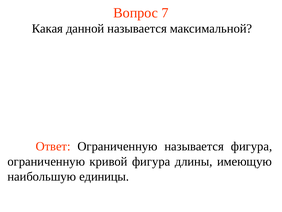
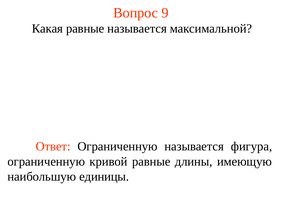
7: 7 -> 9 (165, 13)
Какая данной: данной -> равные (85, 29)
кривой фигура: фигура -> равные (151, 161)
